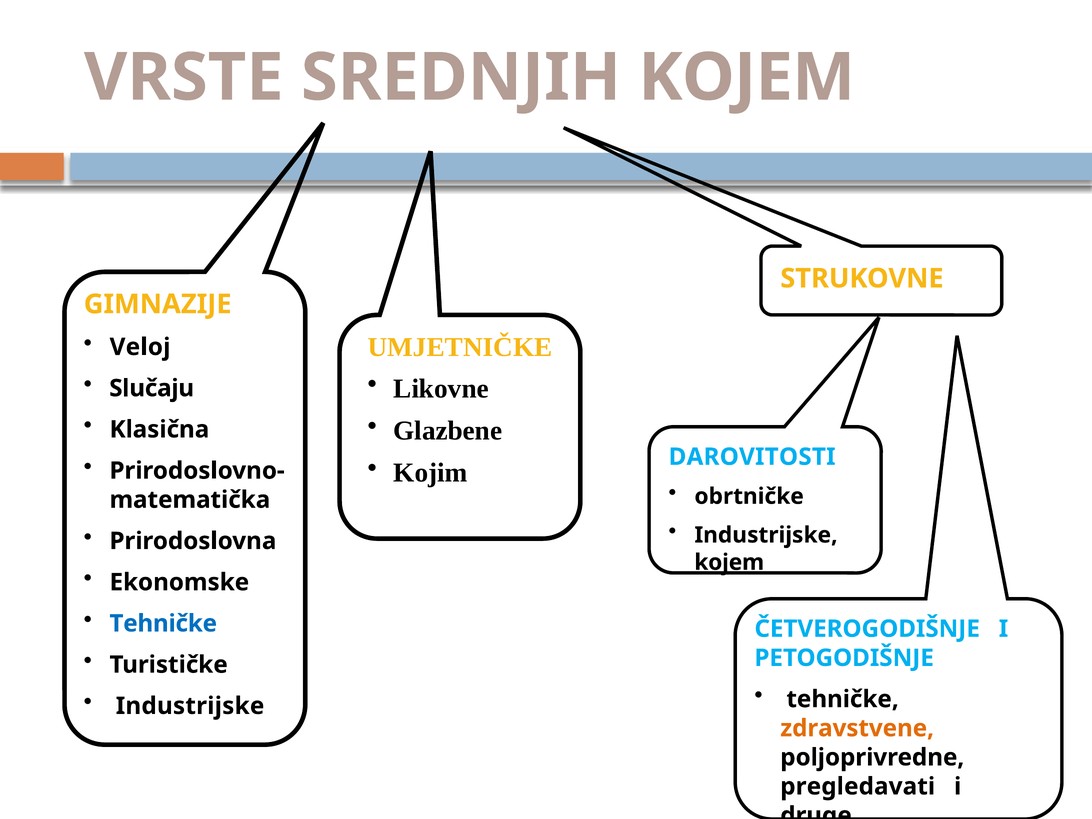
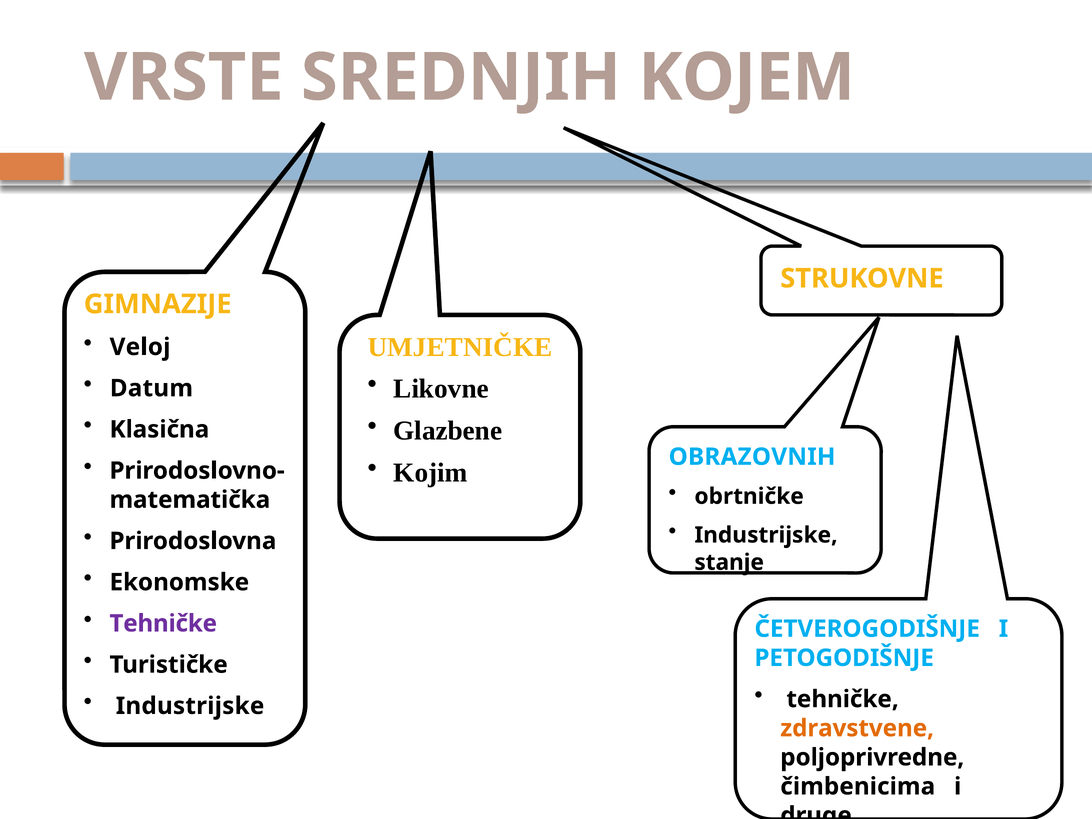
Slučaju: Slučaju -> Datum (151, 388)
DAROVITOSTI: DAROVITOSTI -> OBRAZOVNIH (752, 457)
kojem: kojem -> stanje (729, 562)
Tehničke colour: blue -> purple (163, 624)
pregledavati: pregledavati -> čimbenicima (858, 786)
